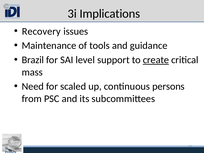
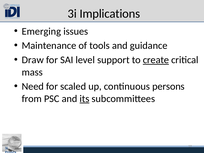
Recovery: Recovery -> Emerging (41, 31)
Brazil: Brazil -> Draw (33, 60)
its underline: none -> present (84, 99)
